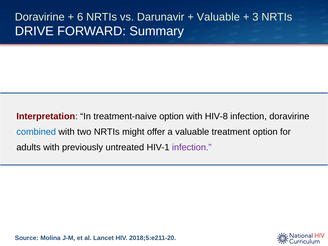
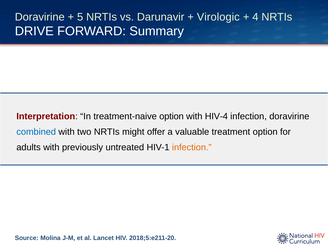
6: 6 -> 5 (80, 17)
Valuable: Valuable -> Virologic (218, 17)
3: 3 -> 4 (255, 17)
HIV-8: HIV-8 -> HIV-4 (216, 116)
infection colour: purple -> orange (192, 147)
